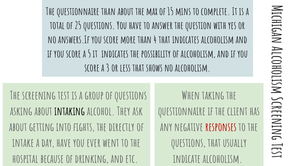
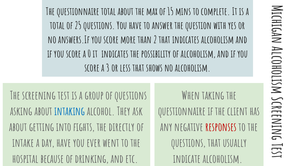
questionnaire than: than -> total (108, 12)
4: 4 -> 2 (155, 40)
5: 5 -> 0 (89, 54)
intaking colour: black -> blue (70, 111)
